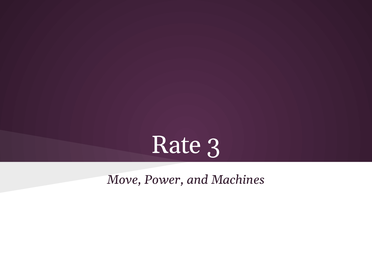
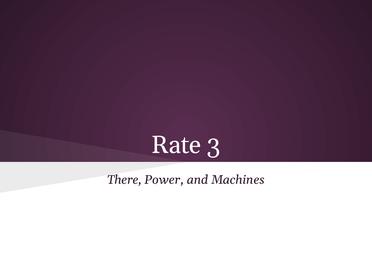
Move: Move -> There (124, 180)
